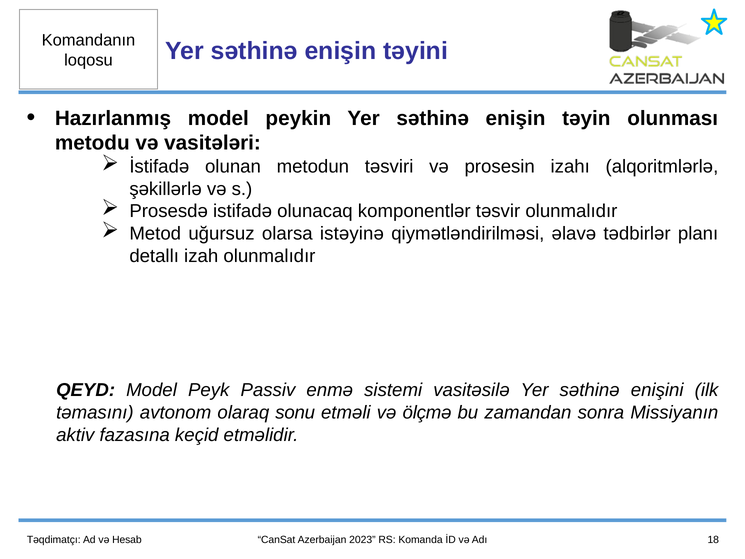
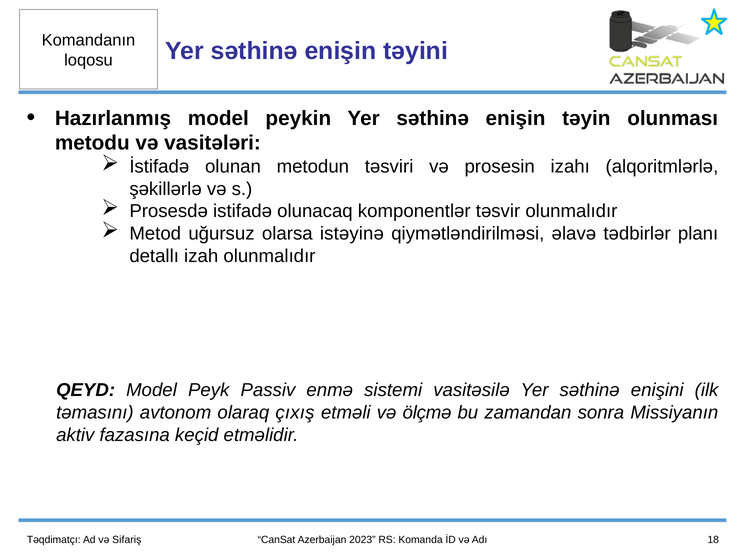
sonu: sonu -> çıxış (295, 412)
Hesab: Hesab -> Sifariş (127, 540)
